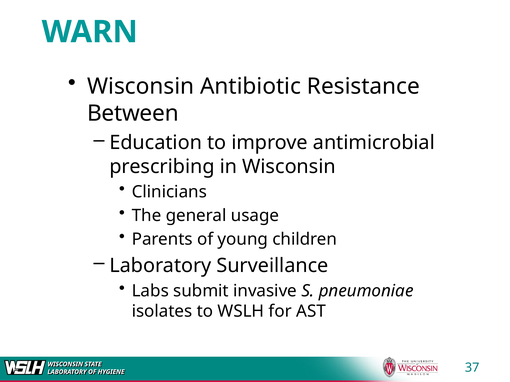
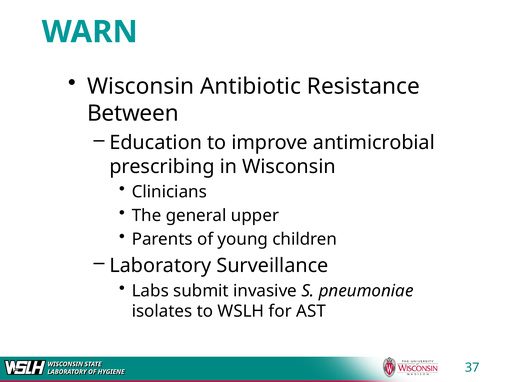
usage: usage -> upper (255, 216)
